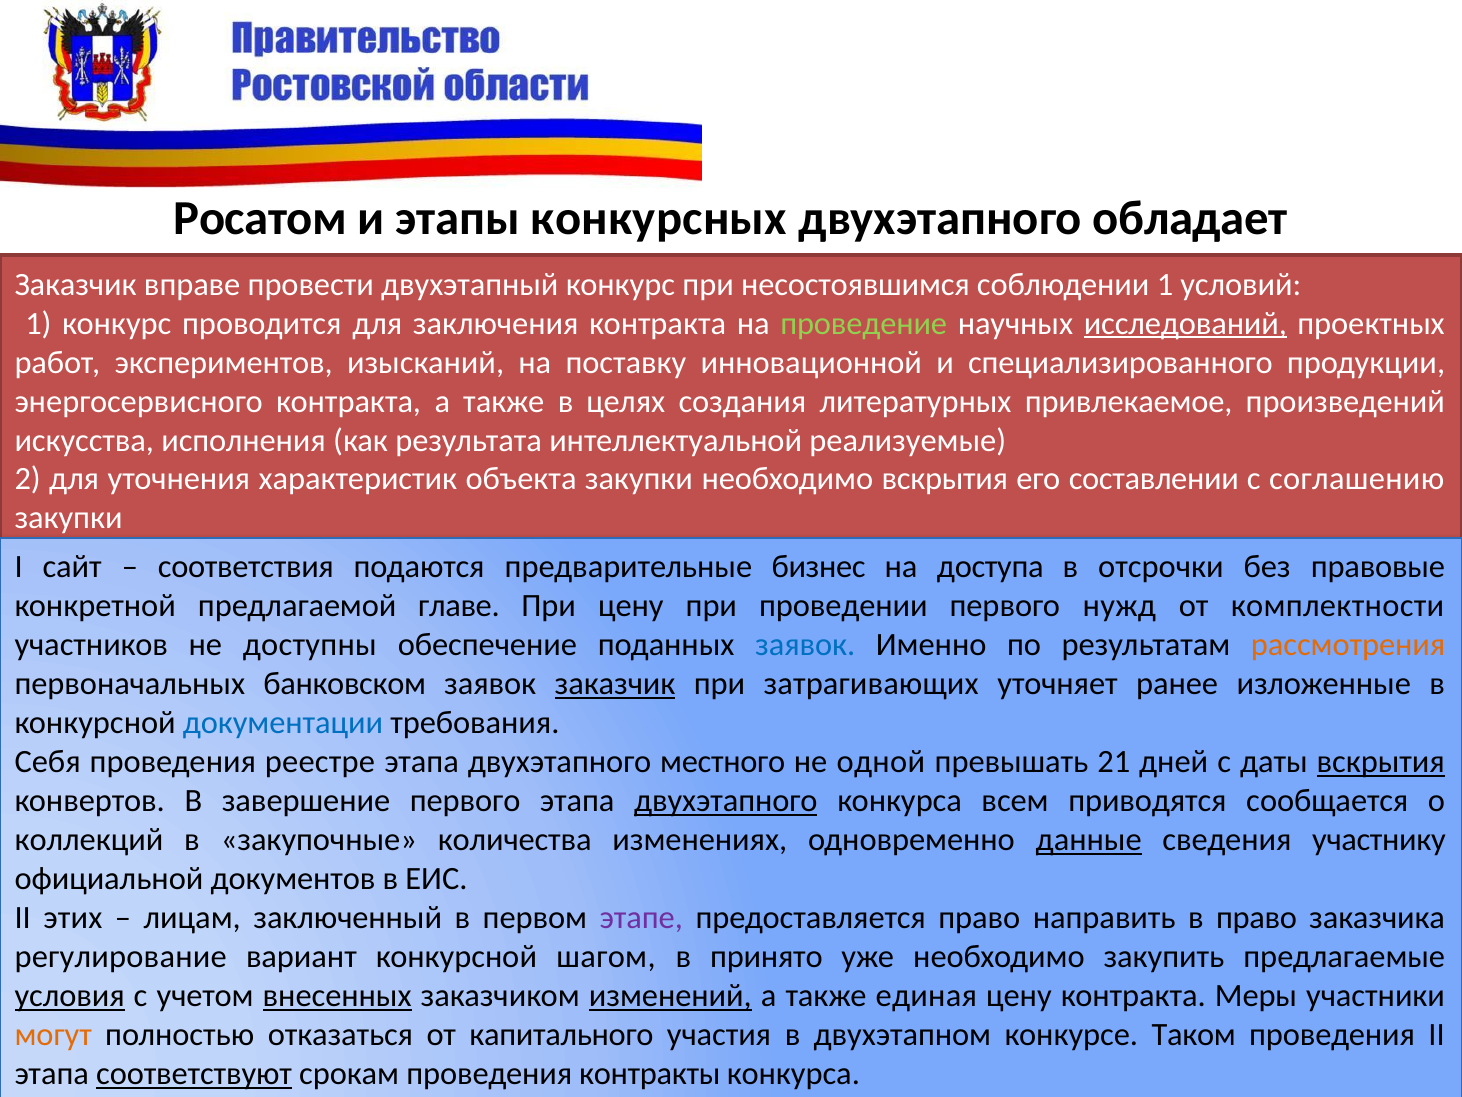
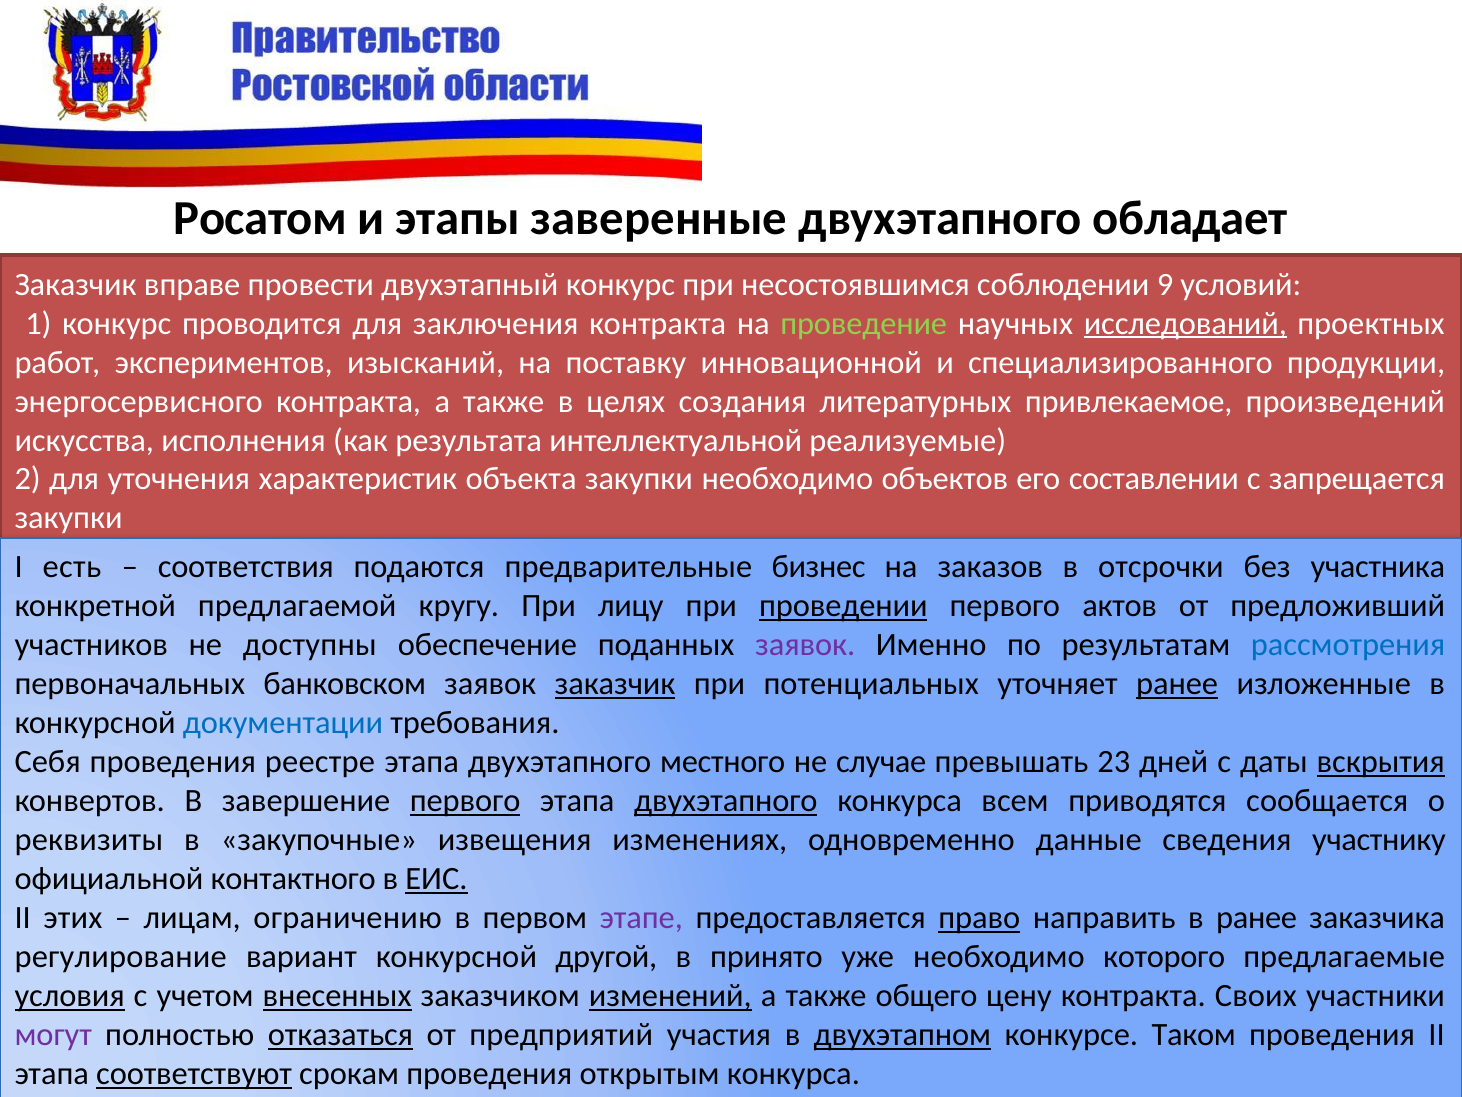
конкурсных: конкурсных -> заверенные (659, 219)
соблюдении 1: 1 -> 9 (1165, 284)
вскрытия: вскрытия -> объектов (945, 479)
соглашению: соглашению -> запрещается (1357, 479)
сайт: сайт -> есть (72, 567)
доступа: доступа -> заказов (990, 567)
правовые: правовые -> участника (1378, 567)
главе: главе -> кругу (459, 606)
При цену: цену -> лицу (631, 606)
проведении underline: none -> present (843, 606)
нужд: нужд -> актов (1120, 606)
комплектности: комплектности -> предложивший (1338, 606)
заявок colour: blue -> purple (805, 645)
рассмотрения colour: orange -> blue (1348, 645)
затрагивающих: затрагивающих -> потенциальных (871, 684)
ранее underline: none -> present (1177, 684)
одной: одной -> случае (881, 762)
21: 21 -> 23 (1114, 762)
первого underline: none -> present (465, 801)
коллекций: коллекций -> реквизиты (89, 840)
количества: количества -> извещения (515, 840)
данные underline: present -> none (1089, 840)
документов: документов -> контактного (293, 879)
ЕИС underline: none -> present (436, 879)
заключенный: заключенный -> ограничению (348, 918)
право underline: none -> present (979, 918)
в право: право -> ранее (1257, 918)
шагом: шагом -> другой (606, 957)
закупить: закупить -> которого (1164, 957)
единая: единая -> общего (927, 995)
Меры: Меры -> Своих (1256, 995)
могут colour: orange -> purple (53, 1034)
отказаться underline: none -> present (340, 1034)
капитального: капитального -> предприятий (561, 1034)
двухэтапном underline: none -> present (902, 1034)
контракты: контракты -> открытым (650, 1073)
